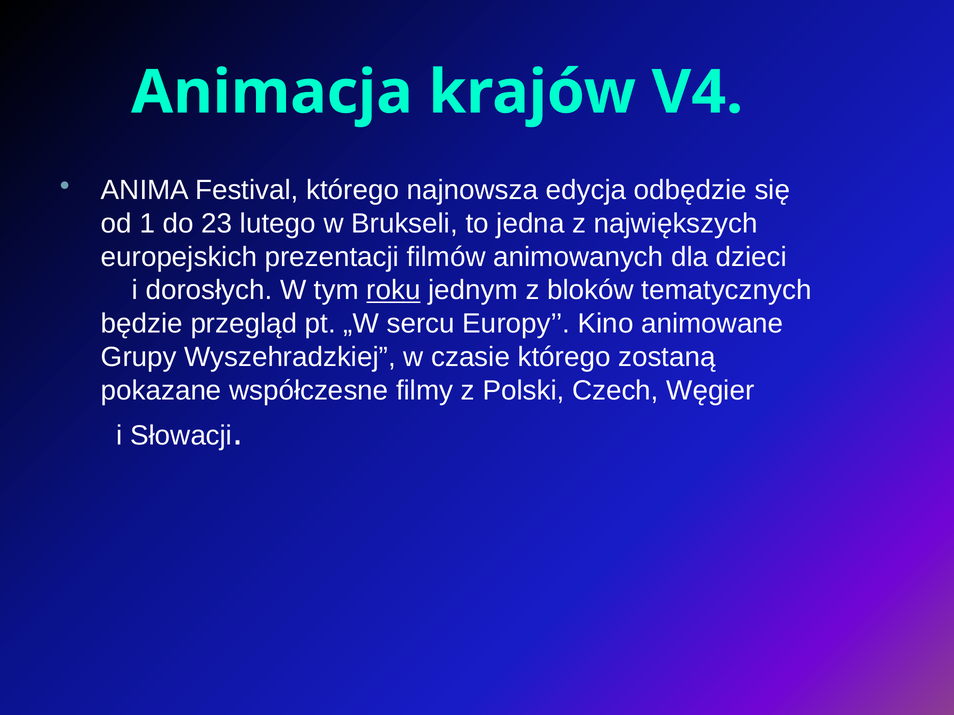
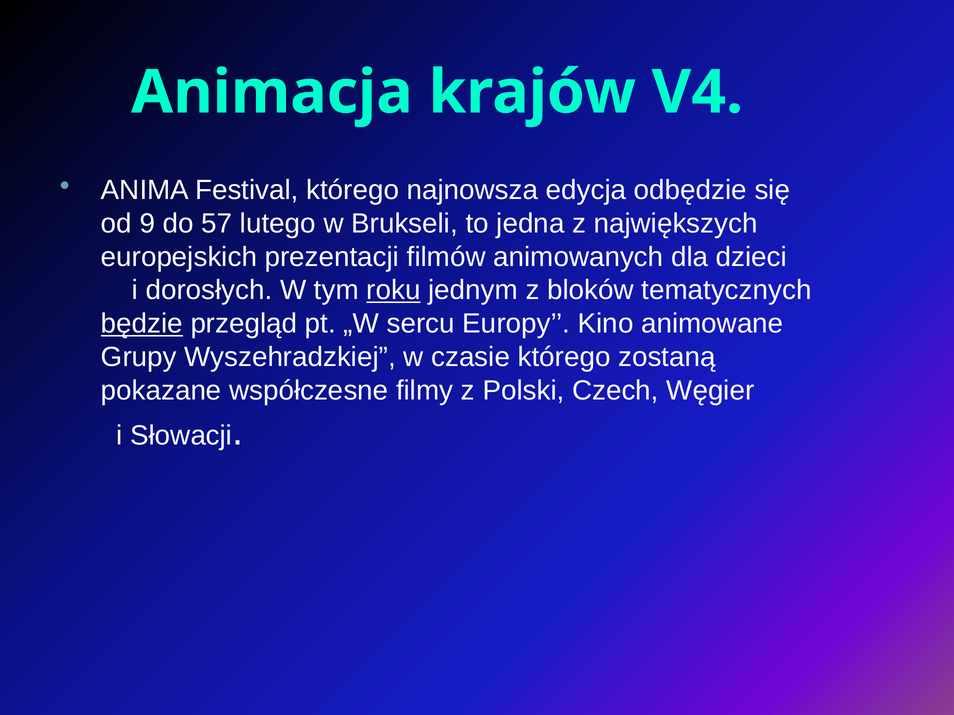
1: 1 -> 9 (147, 224)
23: 23 -> 57 (217, 224)
będzie underline: none -> present (142, 324)
